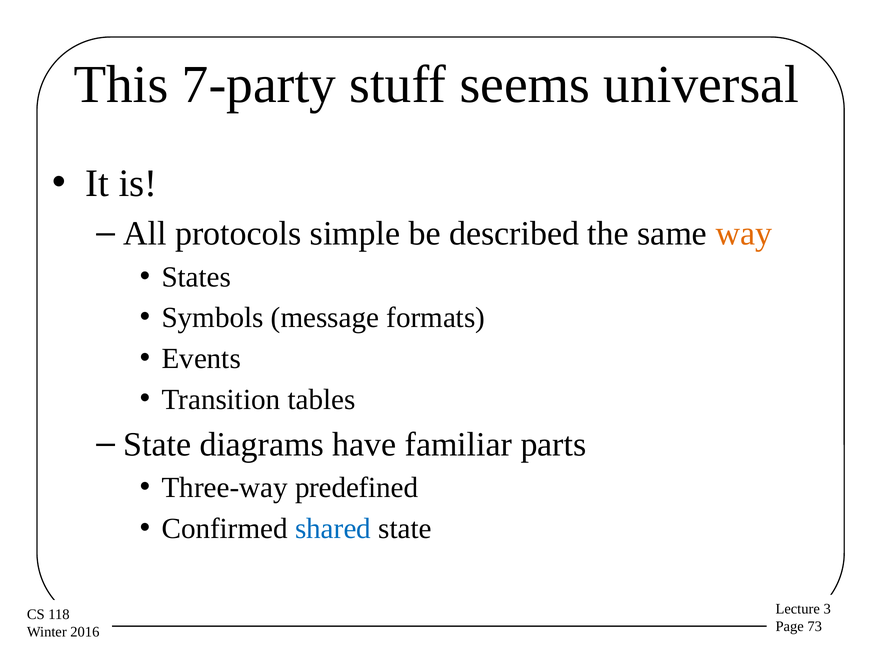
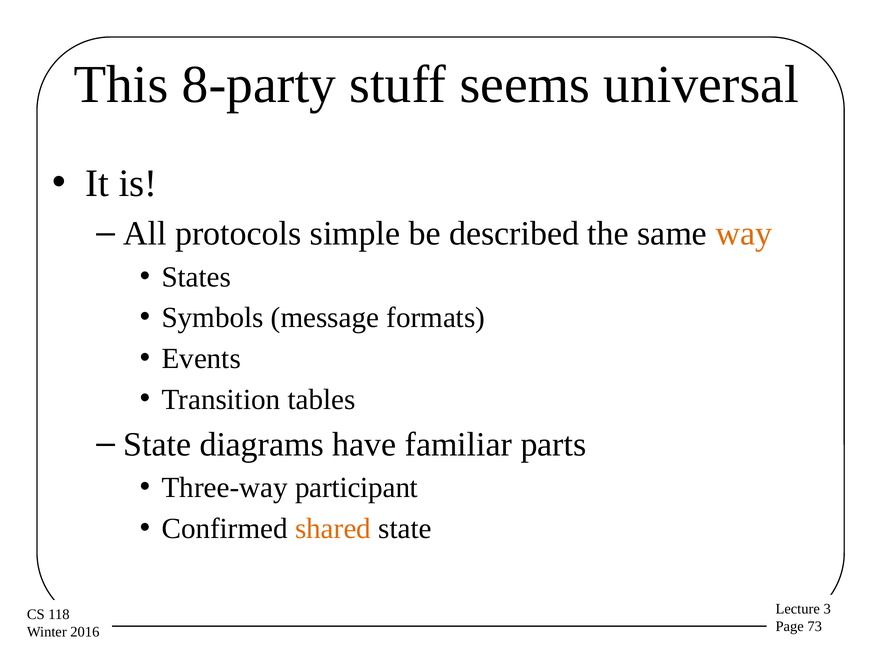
7-party: 7-party -> 8-party (259, 85)
predefined: predefined -> participant (357, 487)
shared colour: blue -> orange (333, 528)
